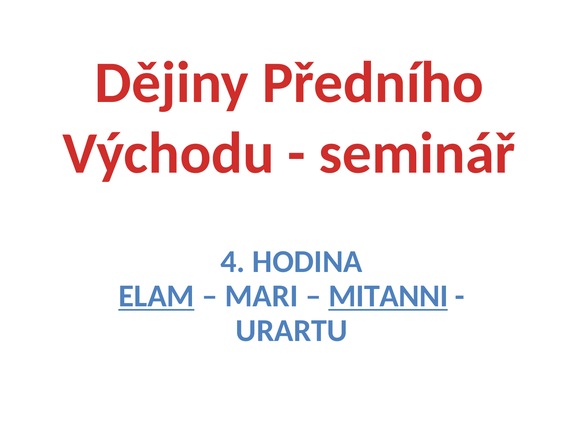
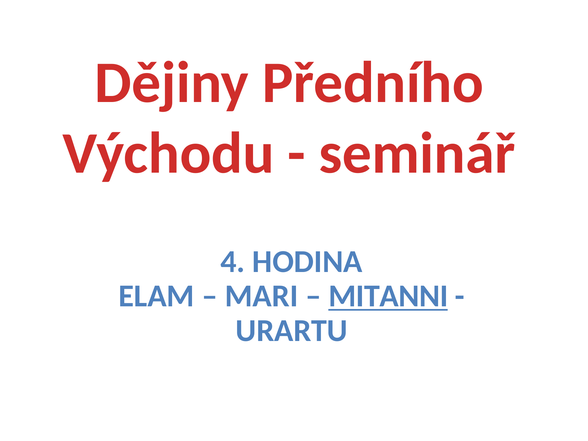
ELAM underline: present -> none (156, 296)
